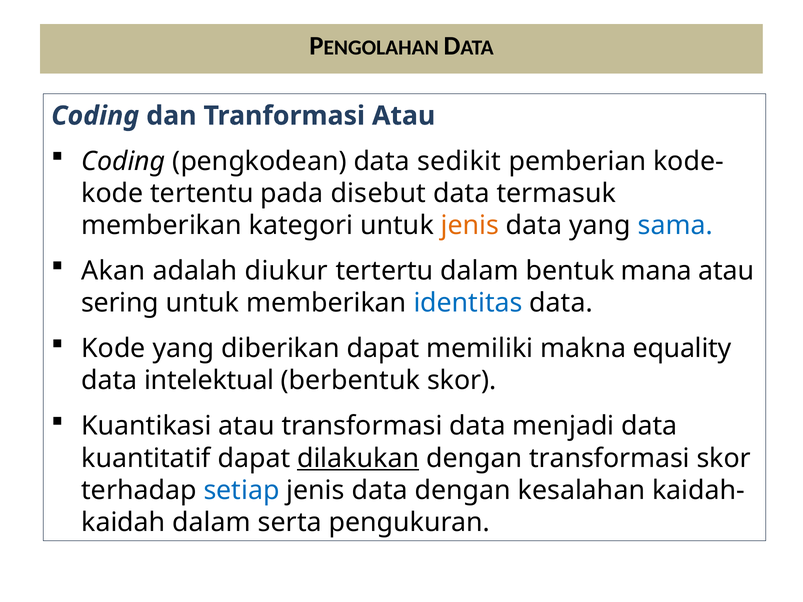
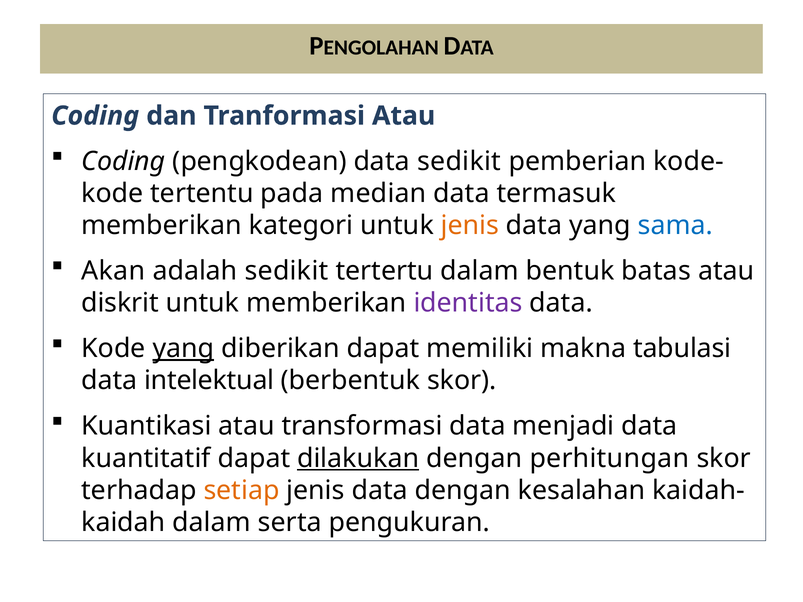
disebut: disebut -> median (378, 193)
adalah diukur: diukur -> sedikit (286, 271)
mana: mana -> batas (656, 271)
sering: sering -> diskrit (120, 303)
identitas colour: blue -> purple (468, 303)
yang underline: none -> present (183, 349)
equality: equality -> tabulasi (682, 349)
dengan transformasi: transformasi -> perhitungan (609, 458)
setiap colour: blue -> orange (242, 491)
